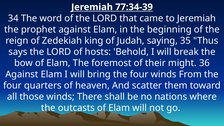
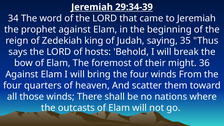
77:34-39: 77:34-39 -> 29:34-39 (134, 7)
